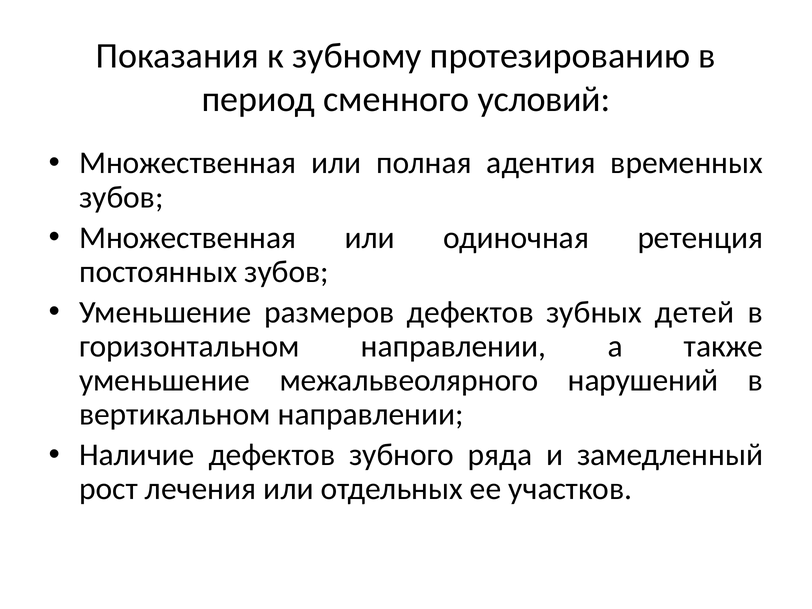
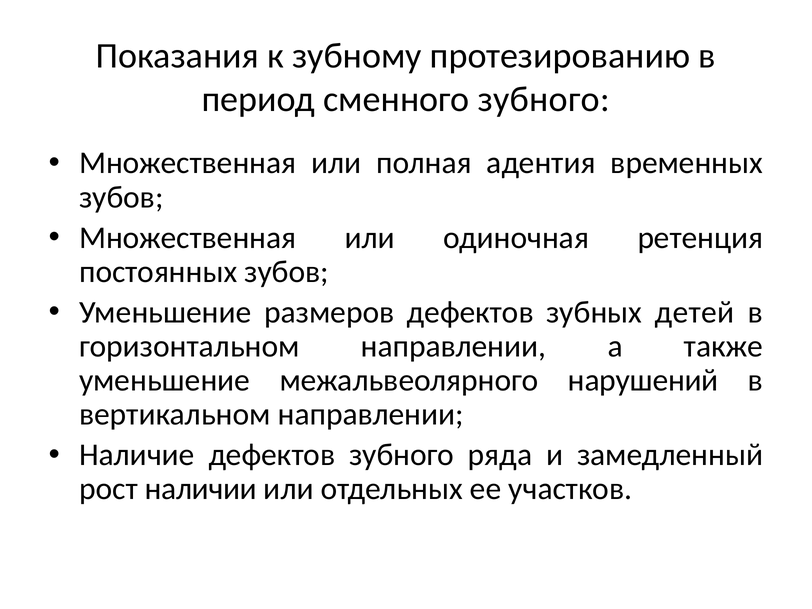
сменного условий: условий -> зубного (544, 99)
лечения: лечения -> наличии (201, 489)
